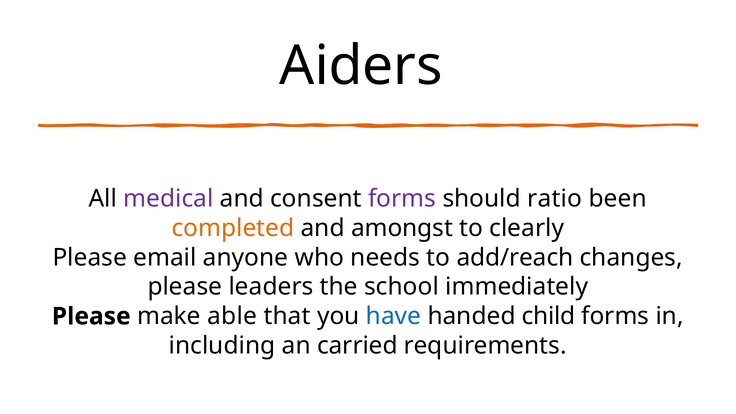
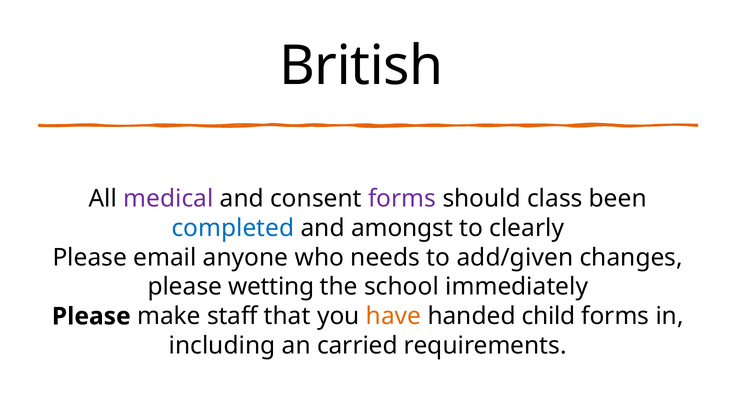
Aiders: Aiders -> British (361, 66)
ratio: ratio -> class (555, 199)
completed colour: orange -> blue (233, 228)
add/reach: add/reach -> add/given (515, 257)
leaders: leaders -> wetting (271, 287)
able: able -> staff (232, 316)
have colour: blue -> orange (394, 316)
